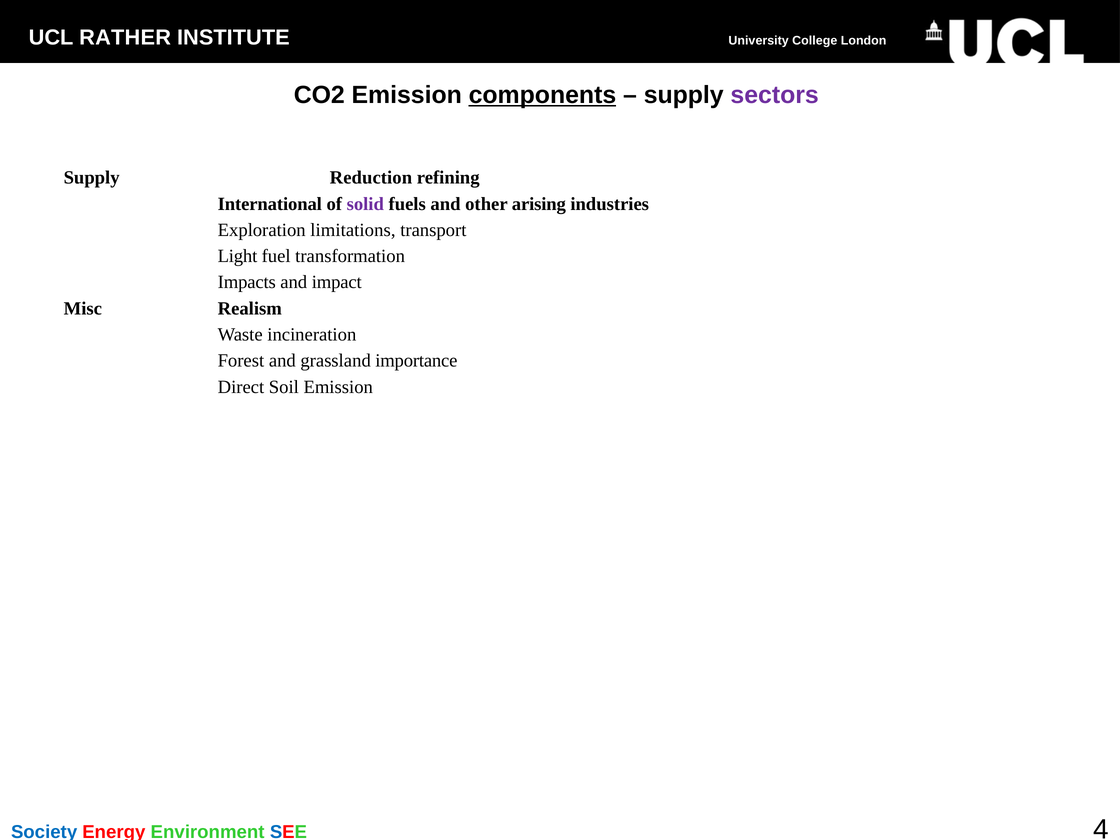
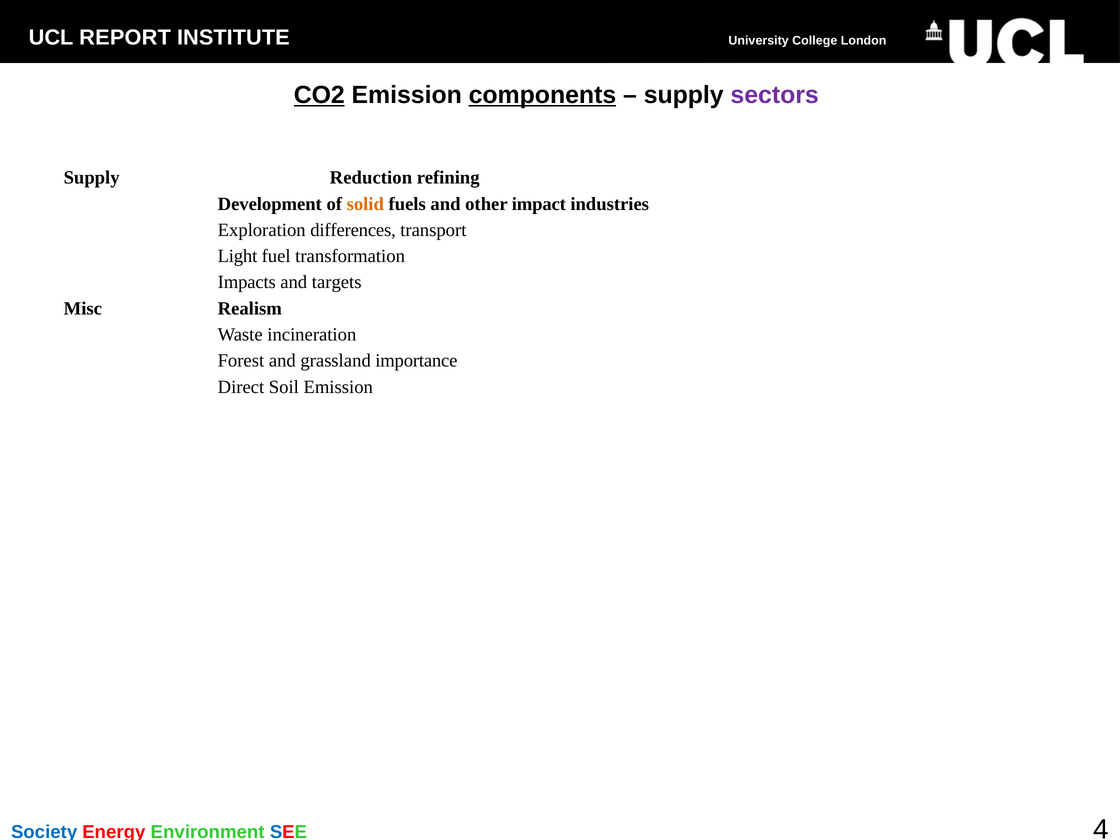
RATHER: RATHER -> REPORT (125, 38)
CO2 underline: none -> present (319, 95)
International: International -> Development (270, 204)
solid colour: purple -> orange (365, 204)
arising: arising -> impact (539, 204)
limitations: limitations -> differences (353, 230)
impact: impact -> targets (337, 282)
